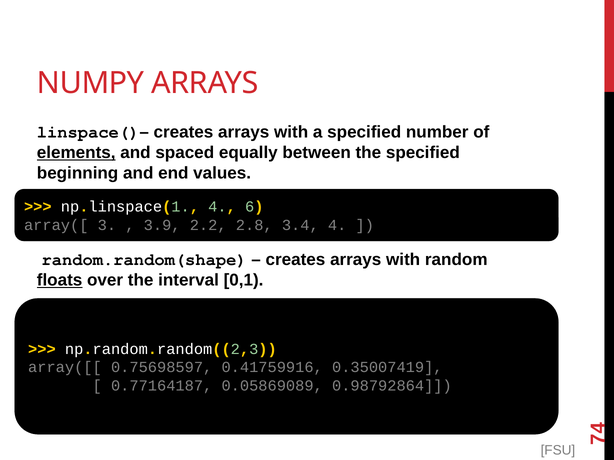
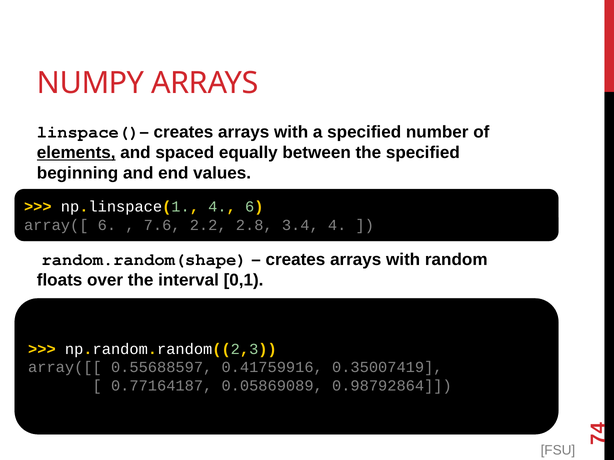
array([ 3: 3 -> 6 (107, 226)
3.9: 3.9 -> 7.6 (162, 226)
floats underline: present -> none (60, 281)
0.75698597: 0.75698597 -> 0.55688597 (162, 368)
